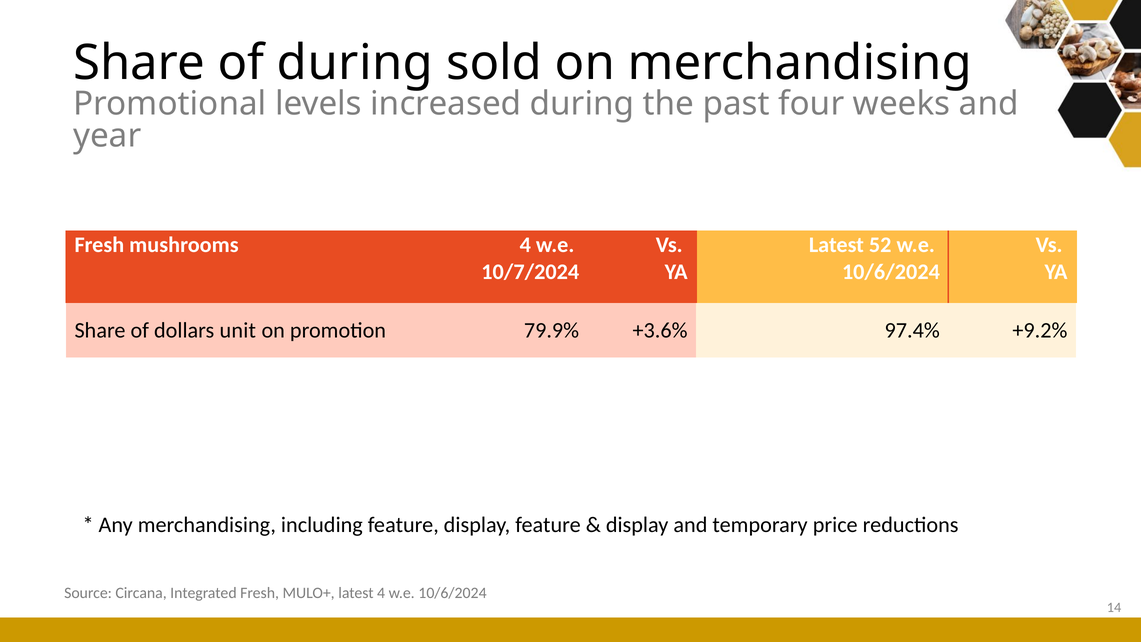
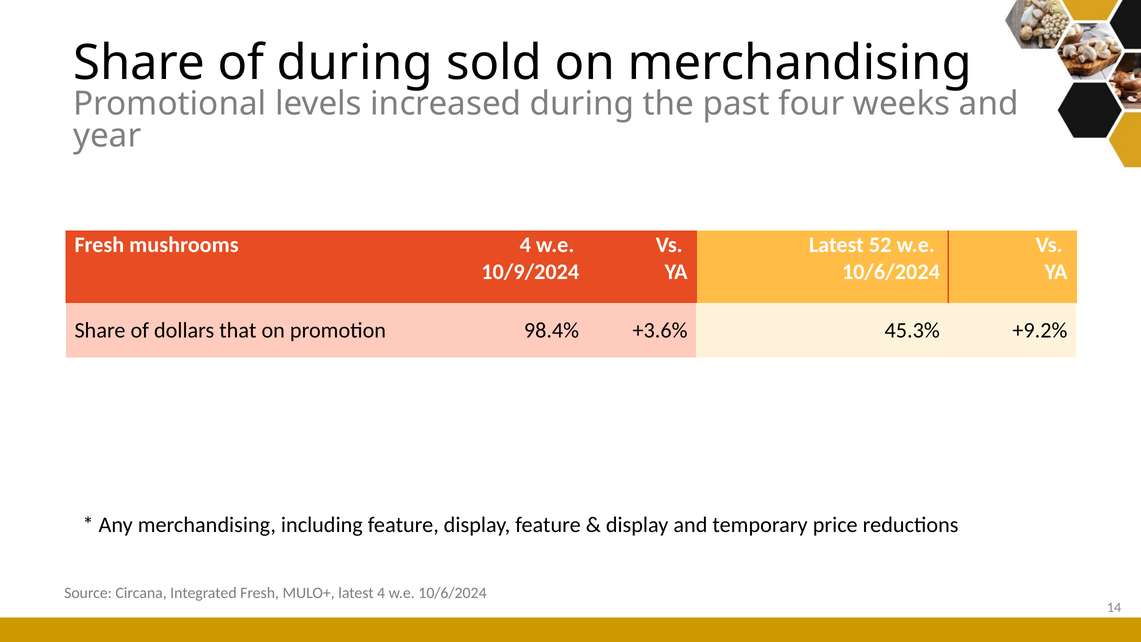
10/7/2024: 10/7/2024 -> 10/9/2024 (530, 272)
unit: unit -> that (238, 330)
79.9%: 79.9% -> 98.4% (551, 330)
97.4%: 97.4% -> 45.3% (912, 330)
